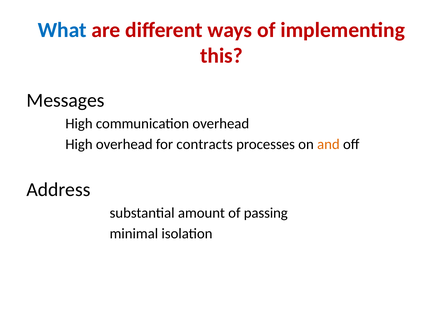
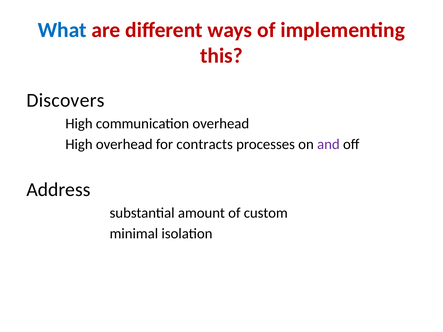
Messages: Messages -> Discovers (66, 100)
and colour: orange -> purple (328, 144)
passing: passing -> custom (266, 213)
